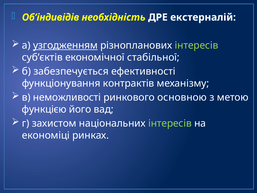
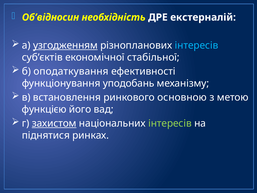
Об’індивідів: Об’індивідів -> Об’відносин (50, 17)
інтересів colour: light green -> light blue (197, 45)
забезпечується: забезпечується -> оподаткування (71, 71)
контрактів: контрактів -> уподобань (129, 83)
неможливості: неможливості -> встановлення (67, 97)
захистом underline: none -> present (54, 123)
економіці: економіці -> піднятися (46, 135)
